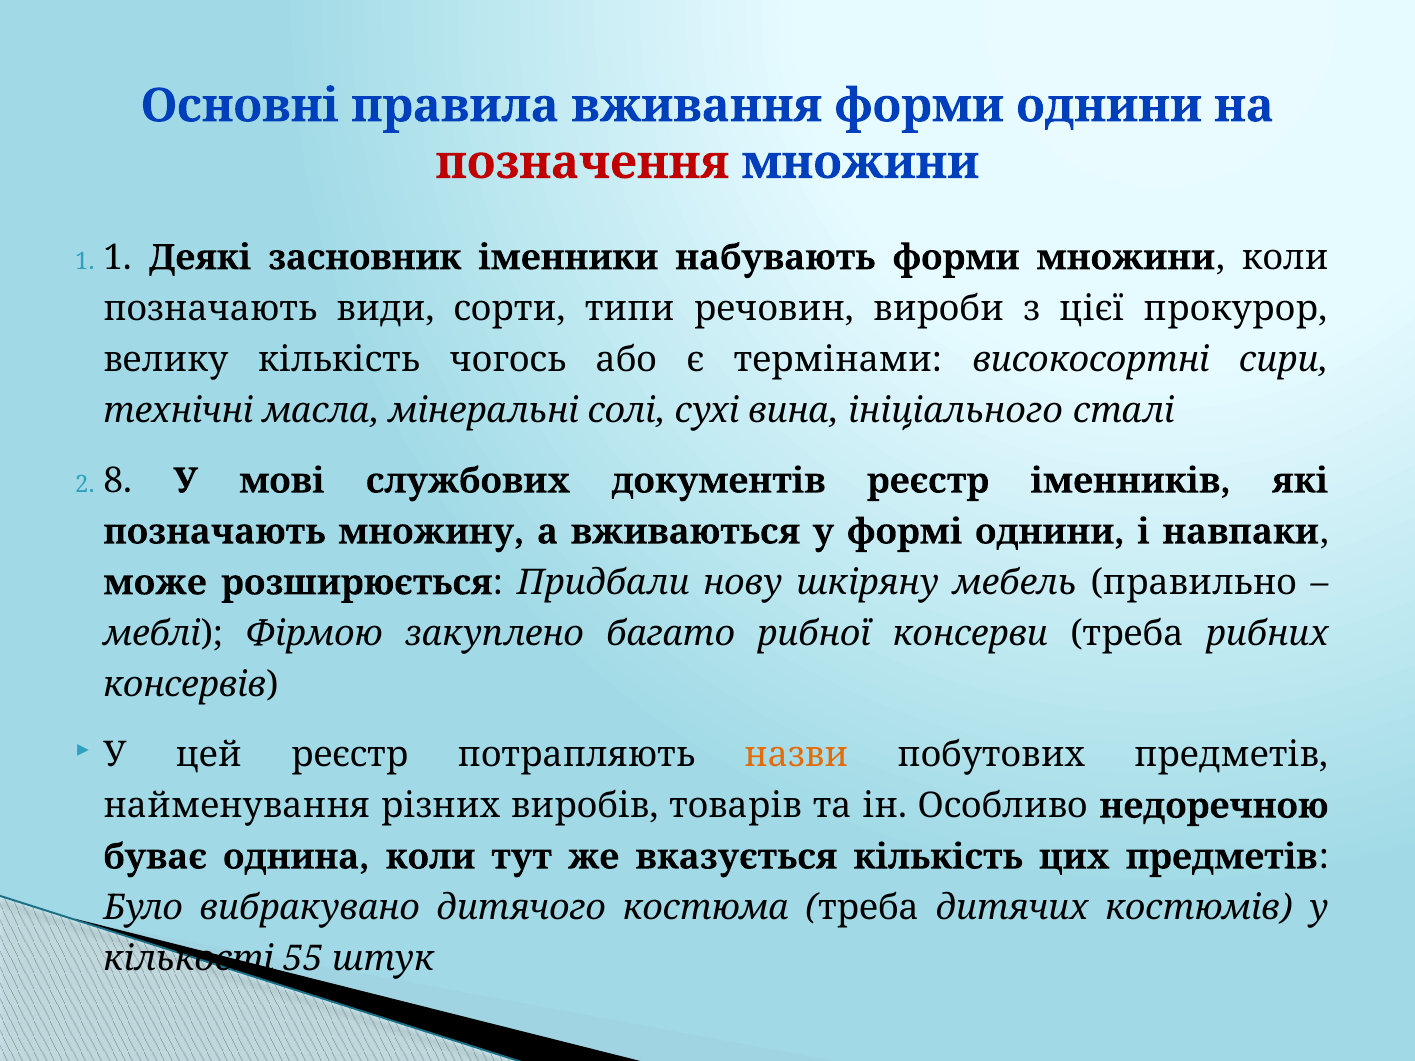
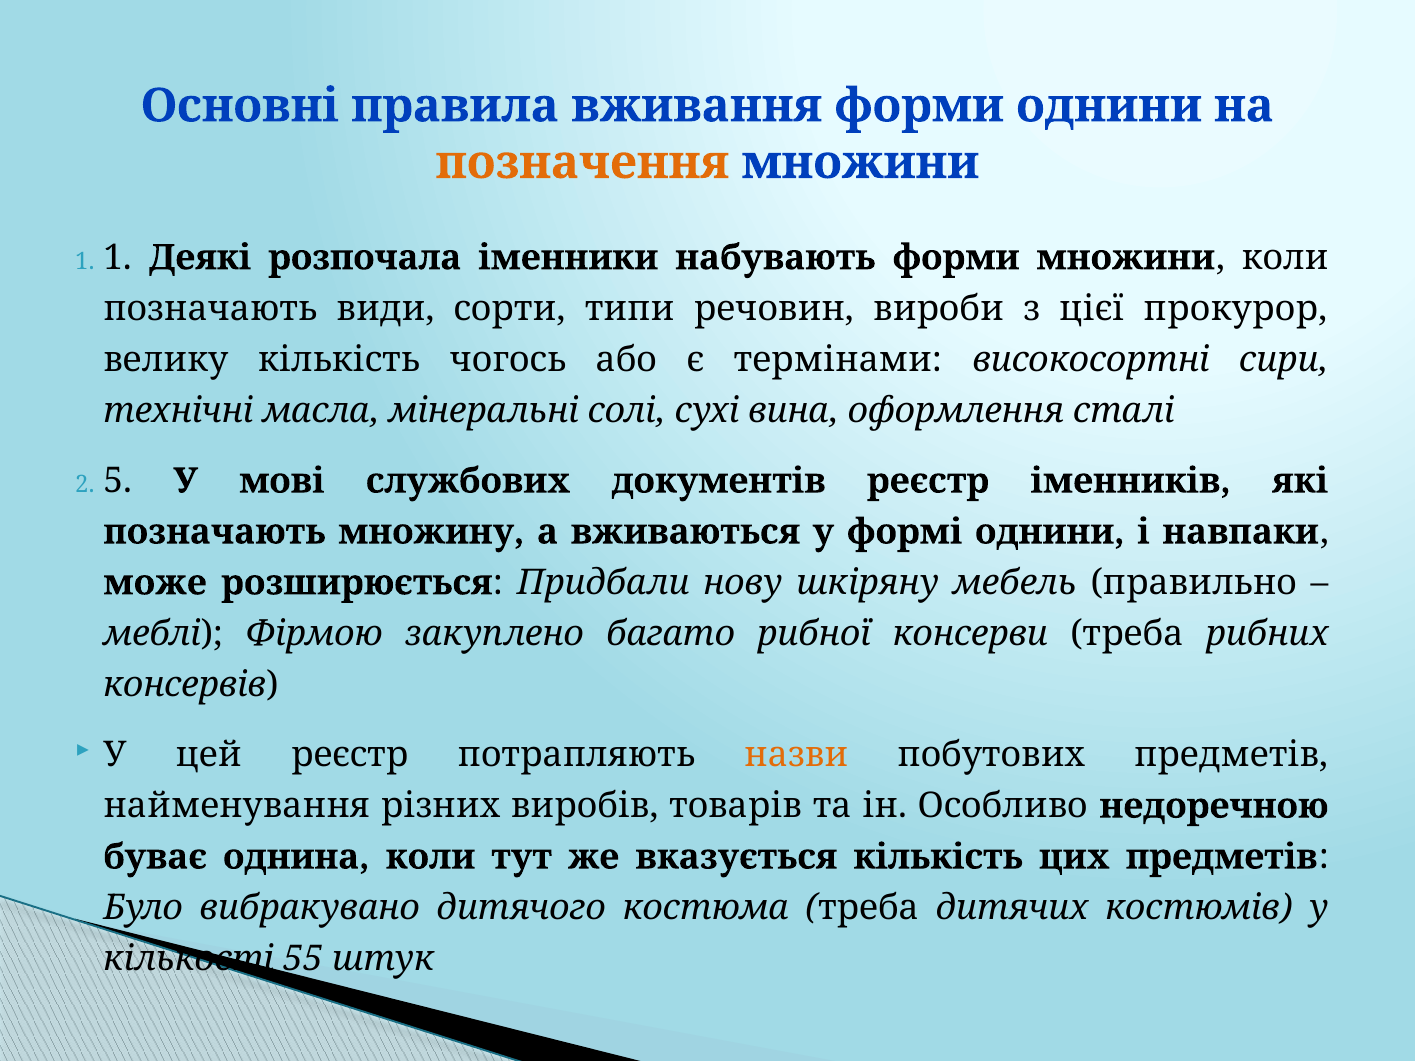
позначення colour: red -> orange (582, 163)
засновник: засновник -> розпочала (365, 258)
ініціального: ініціального -> оформлення (956, 410)
8: 8 -> 5 (118, 481)
